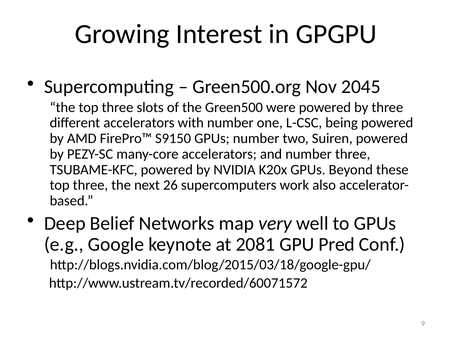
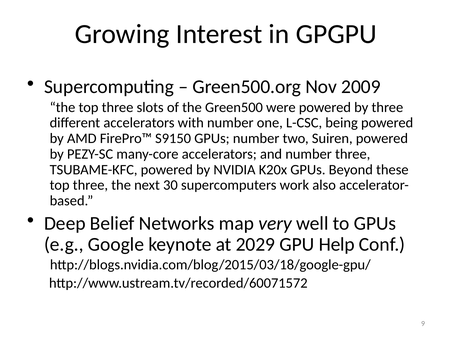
2045: 2045 -> 2009 (361, 87)
26: 26 -> 30 (170, 185)
2081: 2081 -> 2029 (255, 244)
Pred: Pred -> Help (337, 244)
